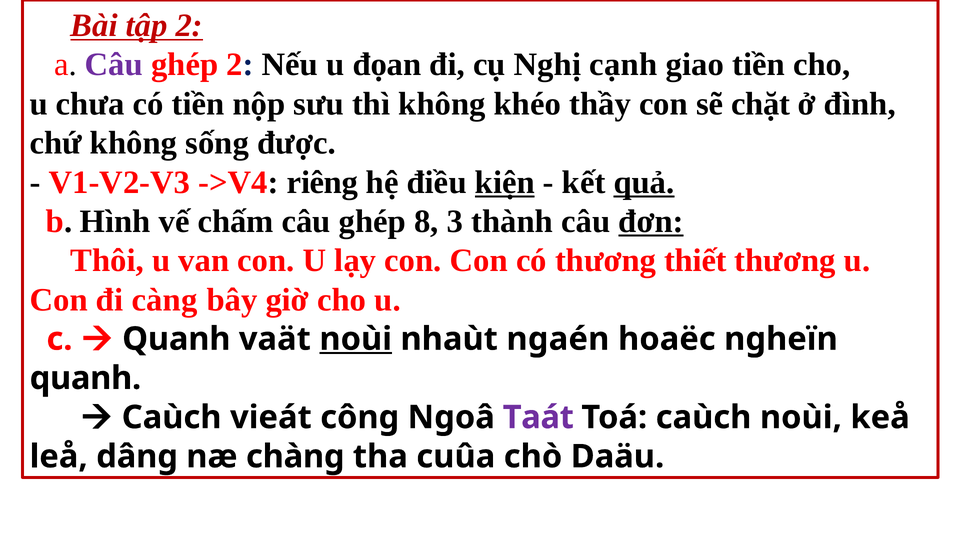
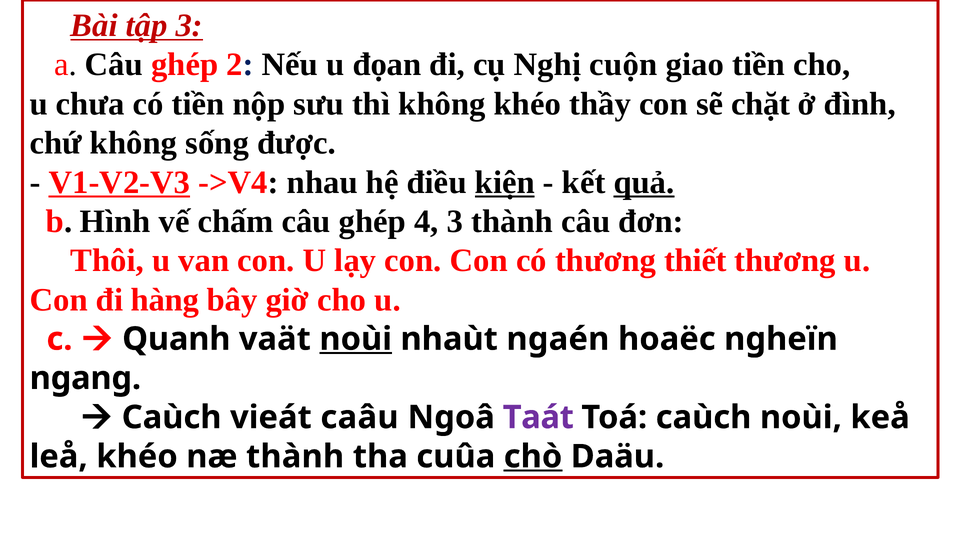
tập 2: 2 -> 3 (189, 25)
Câu colour: purple -> black (114, 65)
cạnh: cạnh -> cuộn (623, 65)
V1-V2-V3 underline: none -> present (119, 182)
riêng: riêng -> nhau (322, 182)
8: 8 -> 4 (426, 222)
đơn underline: present -> none (651, 222)
càng: càng -> hàng (165, 300)
quanh: quanh -> ngang (85, 378)
công: công -> caâu (360, 418)
leå dâng: dâng -> khéo (137, 457)
næ chàng: chàng -> thành (295, 457)
chò underline: none -> present (533, 457)
